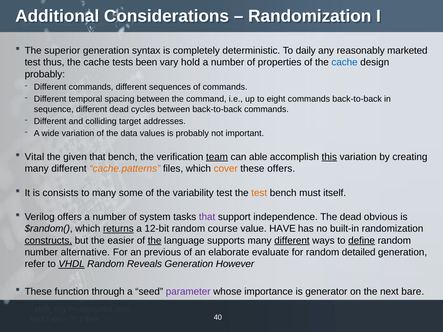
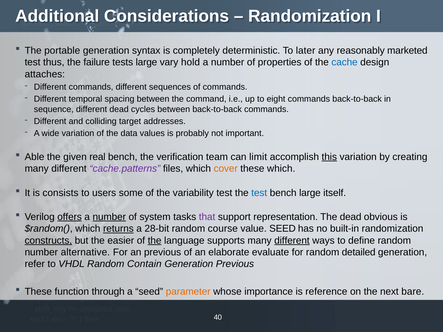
superior: superior -> portable (62, 51)
daily: daily -> later (306, 51)
cache: cache -> failure (97, 62)
tests been: been -> large (146, 62)
probably: probably -> attaches (45, 74)
Vital: Vital -> Able (34, 157)
given that: that -> real (97, 157)
team underline: present -> none (217, 157)
able: able -> limit (258, 157)
cache.patterns colour: orange -> purple (125, 169)
these offers: offers -> which (281, 169)
to many: many -> users (104, 193)
test colour: orange -> blue (259, 193)
bench must: must -> large (310, 193)
offers underline: none -> present (70, 217)
number underline: none -> present (109, 217)
independence: independence -> representation (286, 217)
12-bit: 12-bit -> 28-bit (157, 229)
value HAVE: HAVE -> SEED (283, 229)
define underline: present -> none (362, 241)
VHDL underline: present -> none (72, 264)
Reveals: Reveals -> Contain (144, 264)
Generation However: However -> Previous (235, 264)
parameter colour: purple -> orange (188, 292)
generator: generator -> reference (326, 292)
